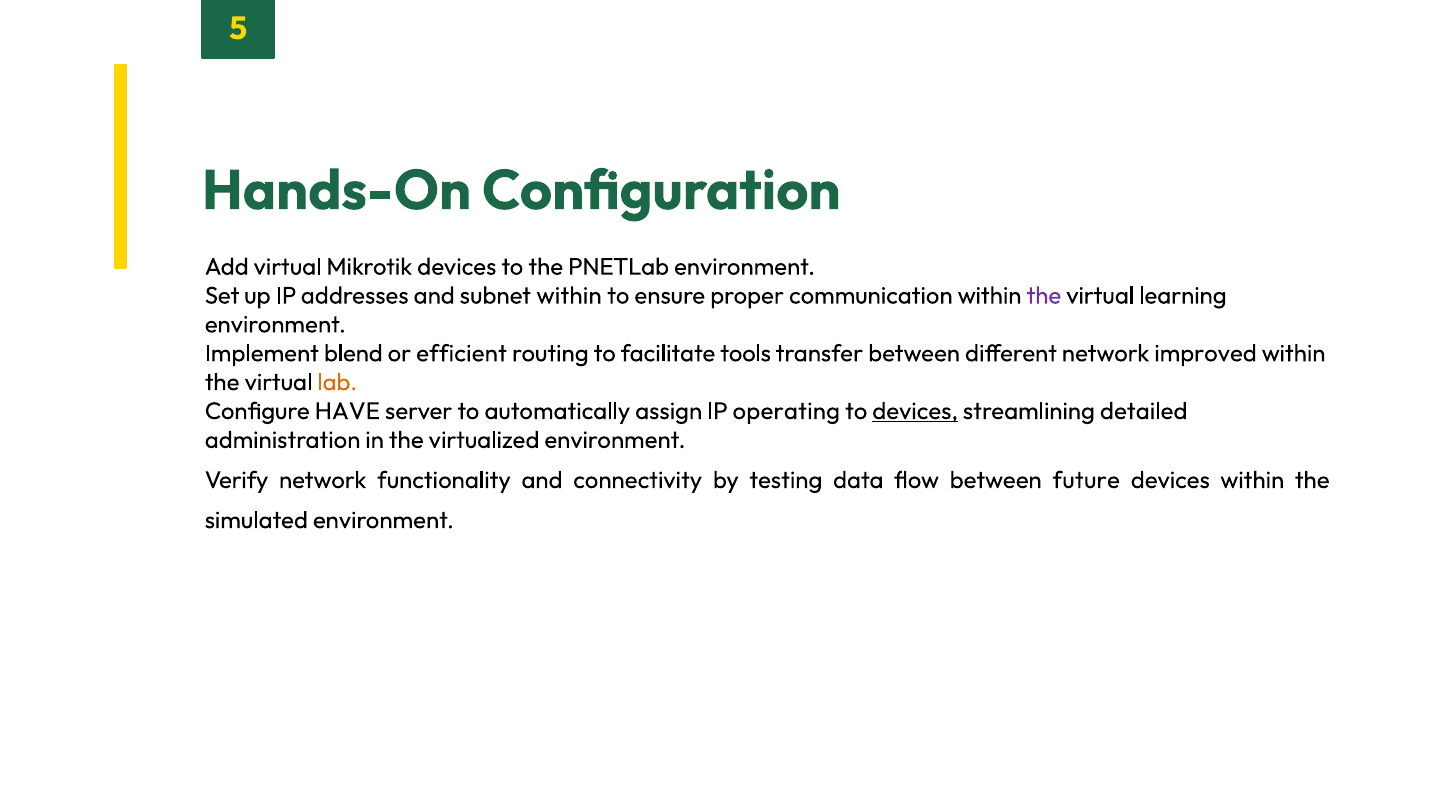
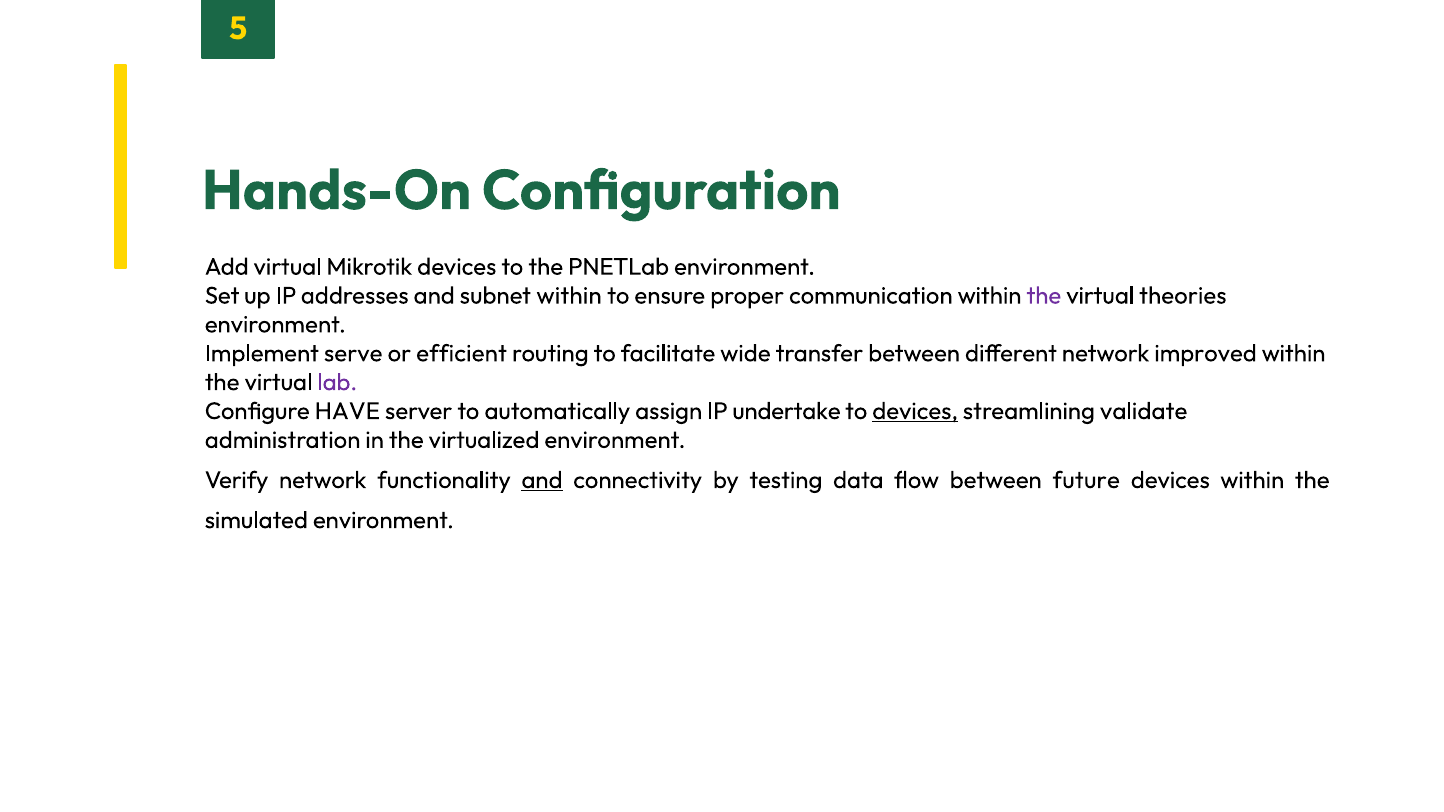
learning: learning -> theories (1183, 296)
blend: blend -> serve (353, 354)
tools: tools -> wide (745, 354)
lab colour: orange -> purple (337, 382)
operating: operating -> undertake (786, 411)
detailed: detailed -> validate (1144, 411)
and underline: none -> present (542, 480)
